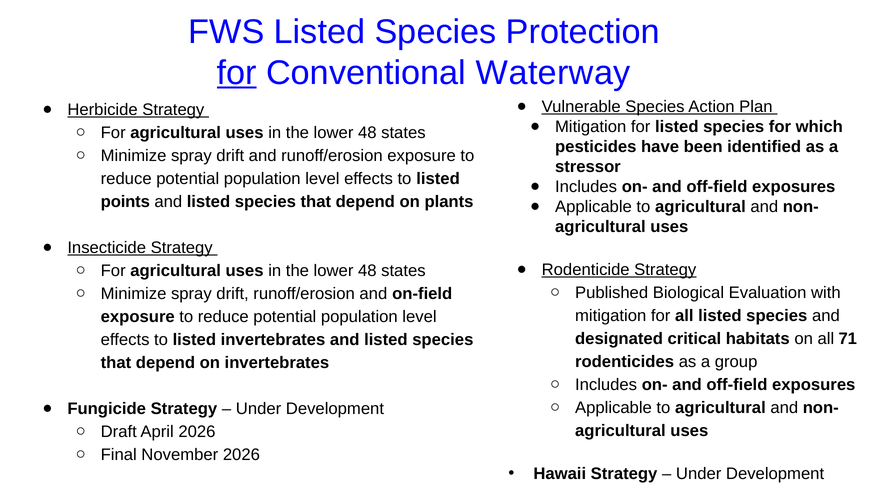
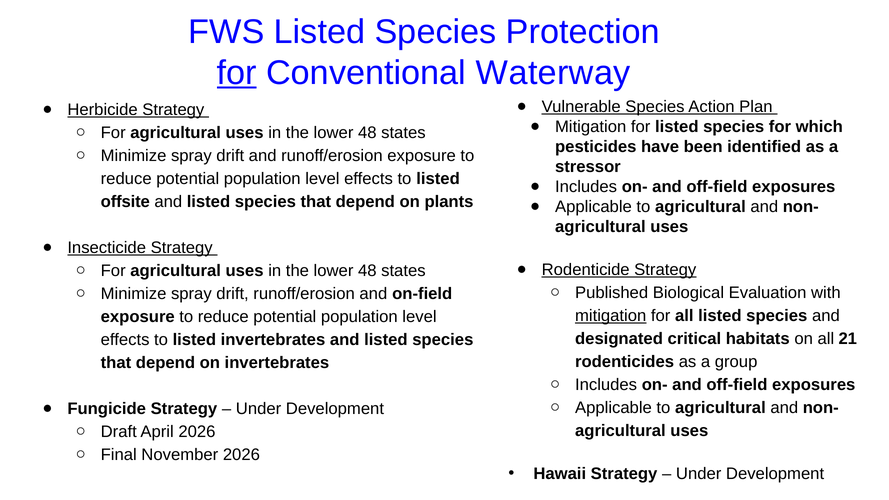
points: points -> offsite (125, 202)
mitigation underline: none -> present (611, 316)
71: 71 -> 21 (848, 339)
